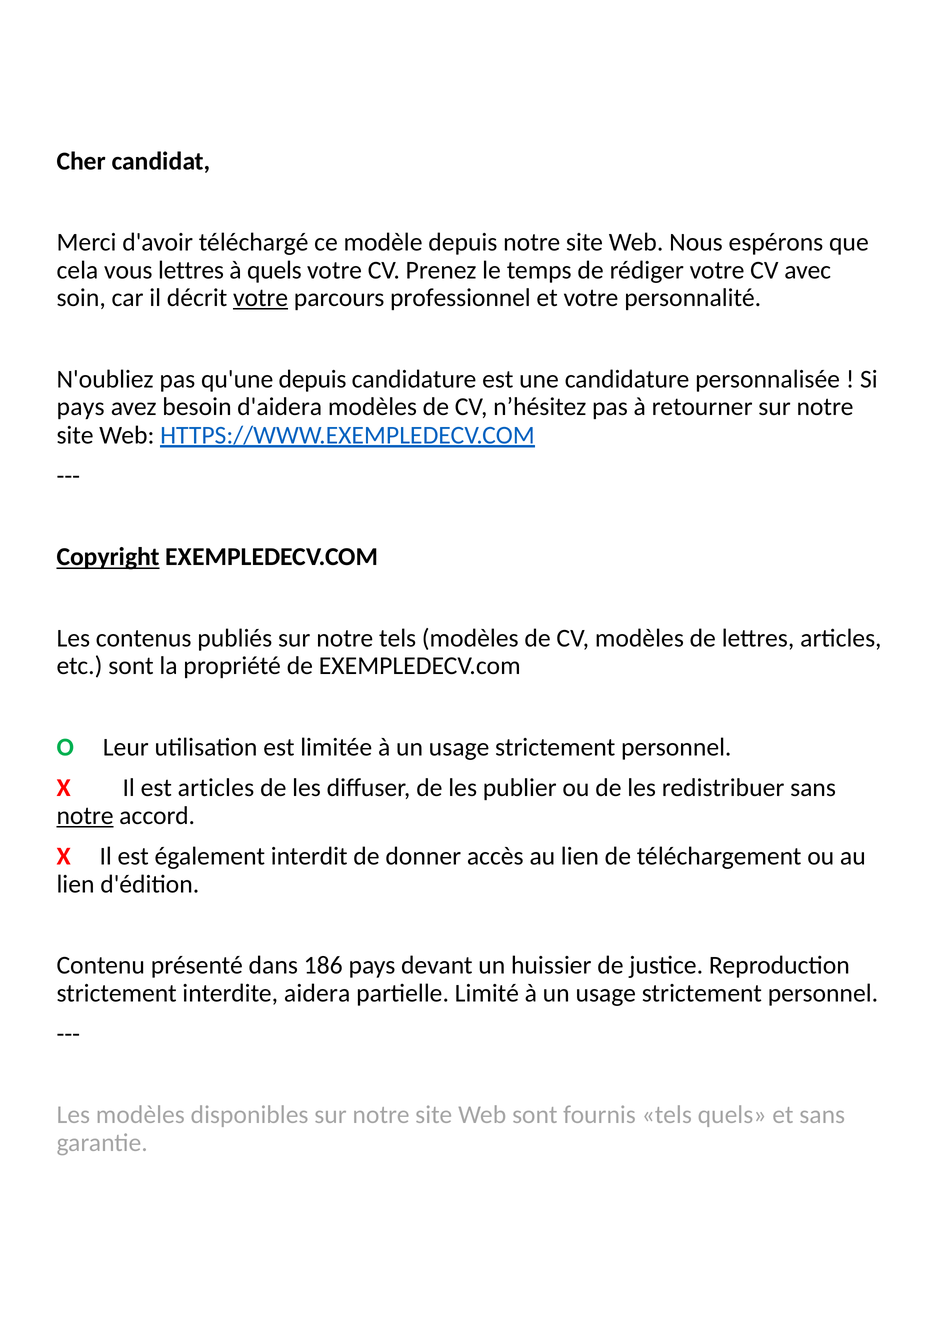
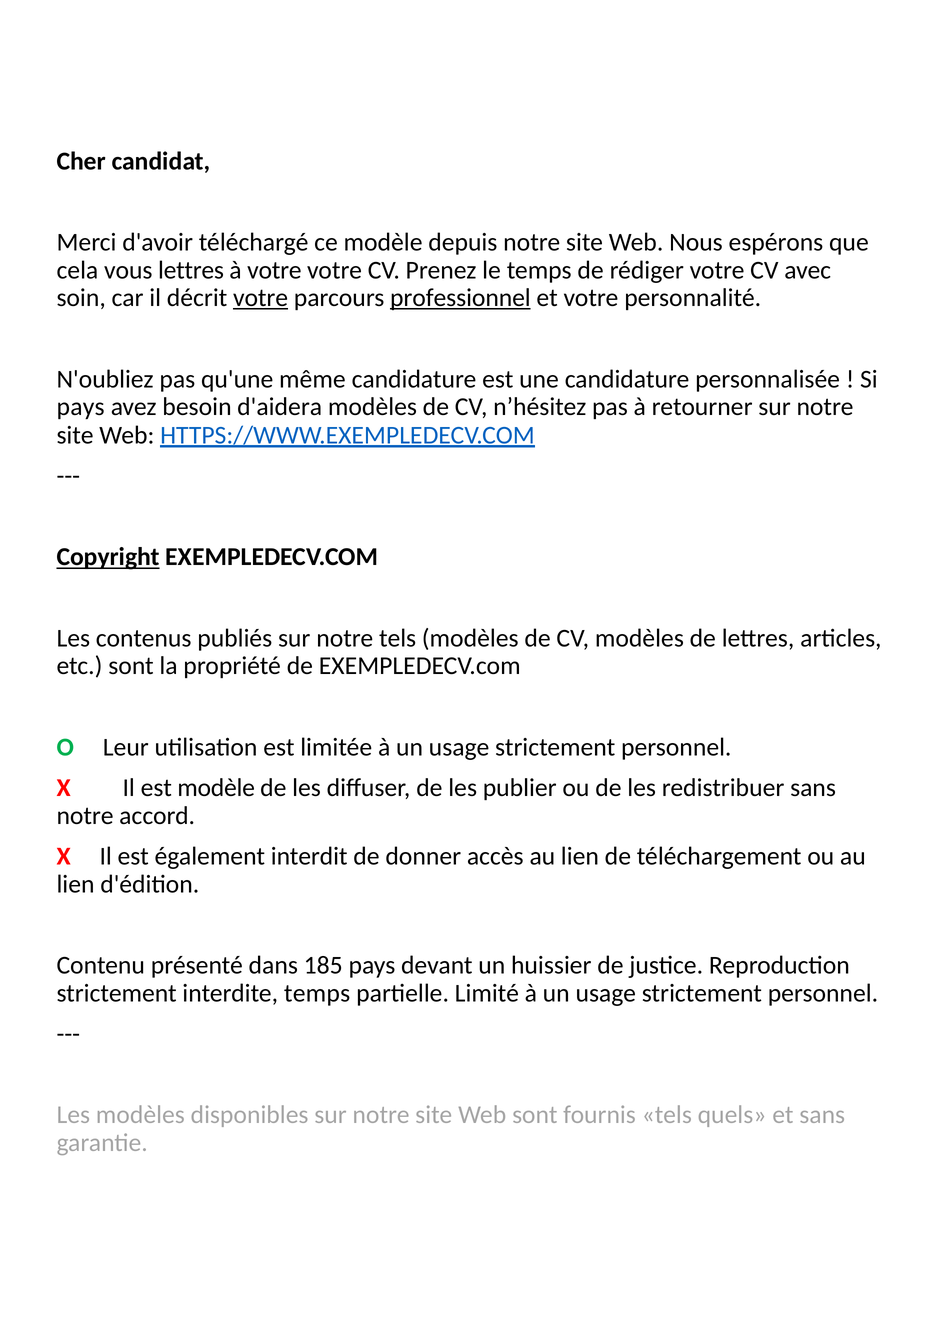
à quels: quels -> votre (274, 270)
professionnel underline: none -> present (460, 298)
qu'une depuis: depuis -> même (312, 379)
est articles: articles -> modèle (216, 788)
notre underline: present -> none (85, 816)
186: 186 -> 185 (323, 965)
interdite aidera: aidera -> temps (317, 993)
